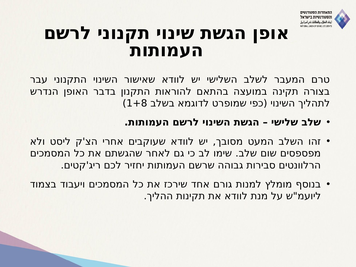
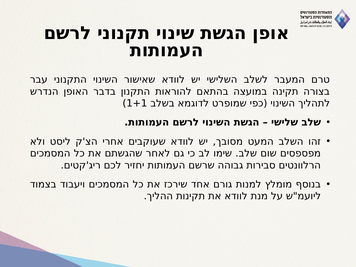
1+8: 1+8 -> 1+1 (137, 103)
